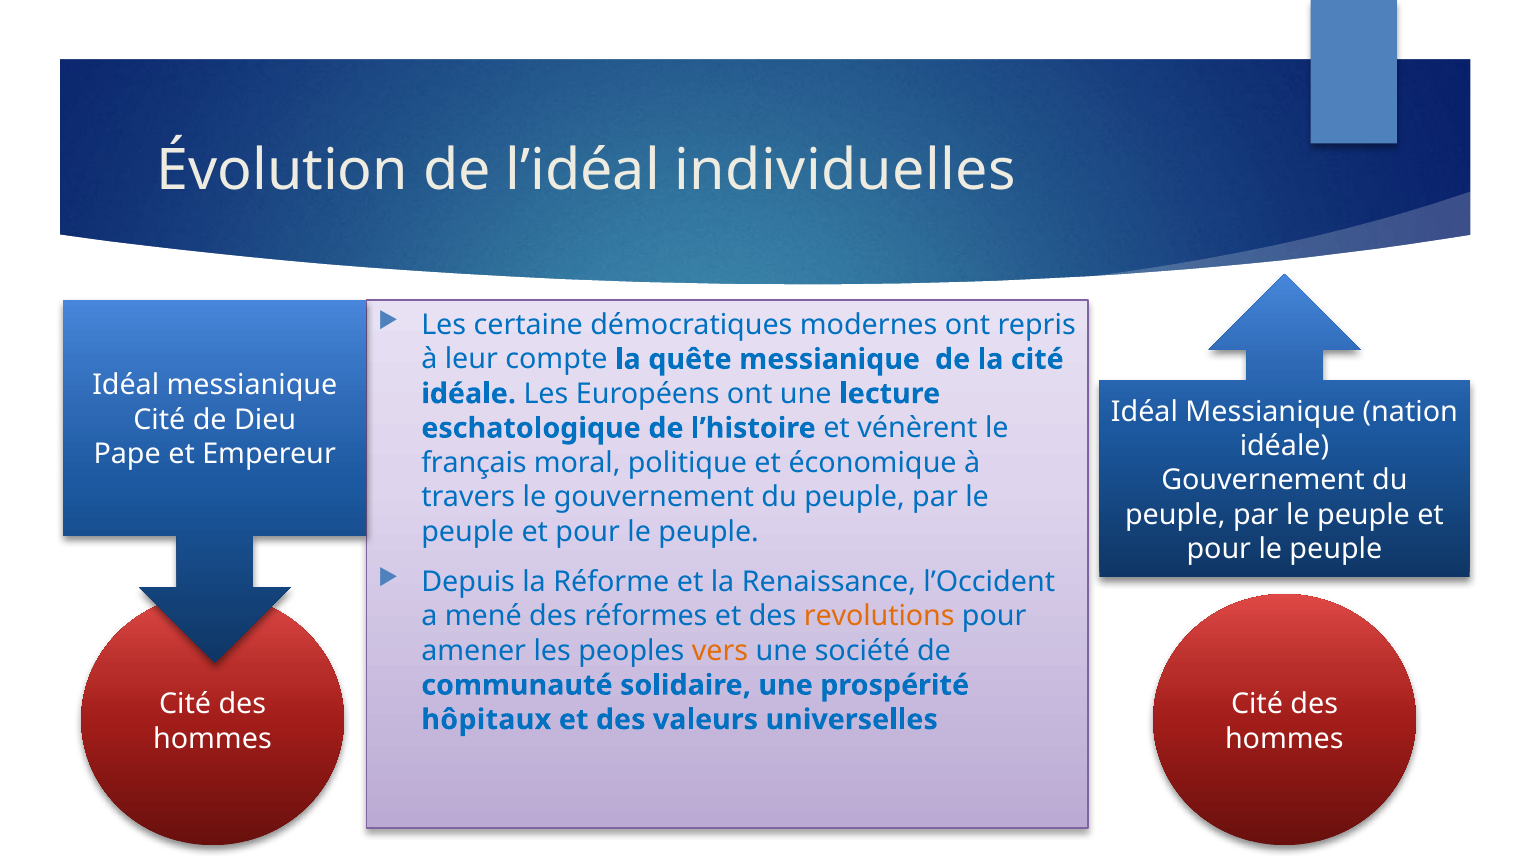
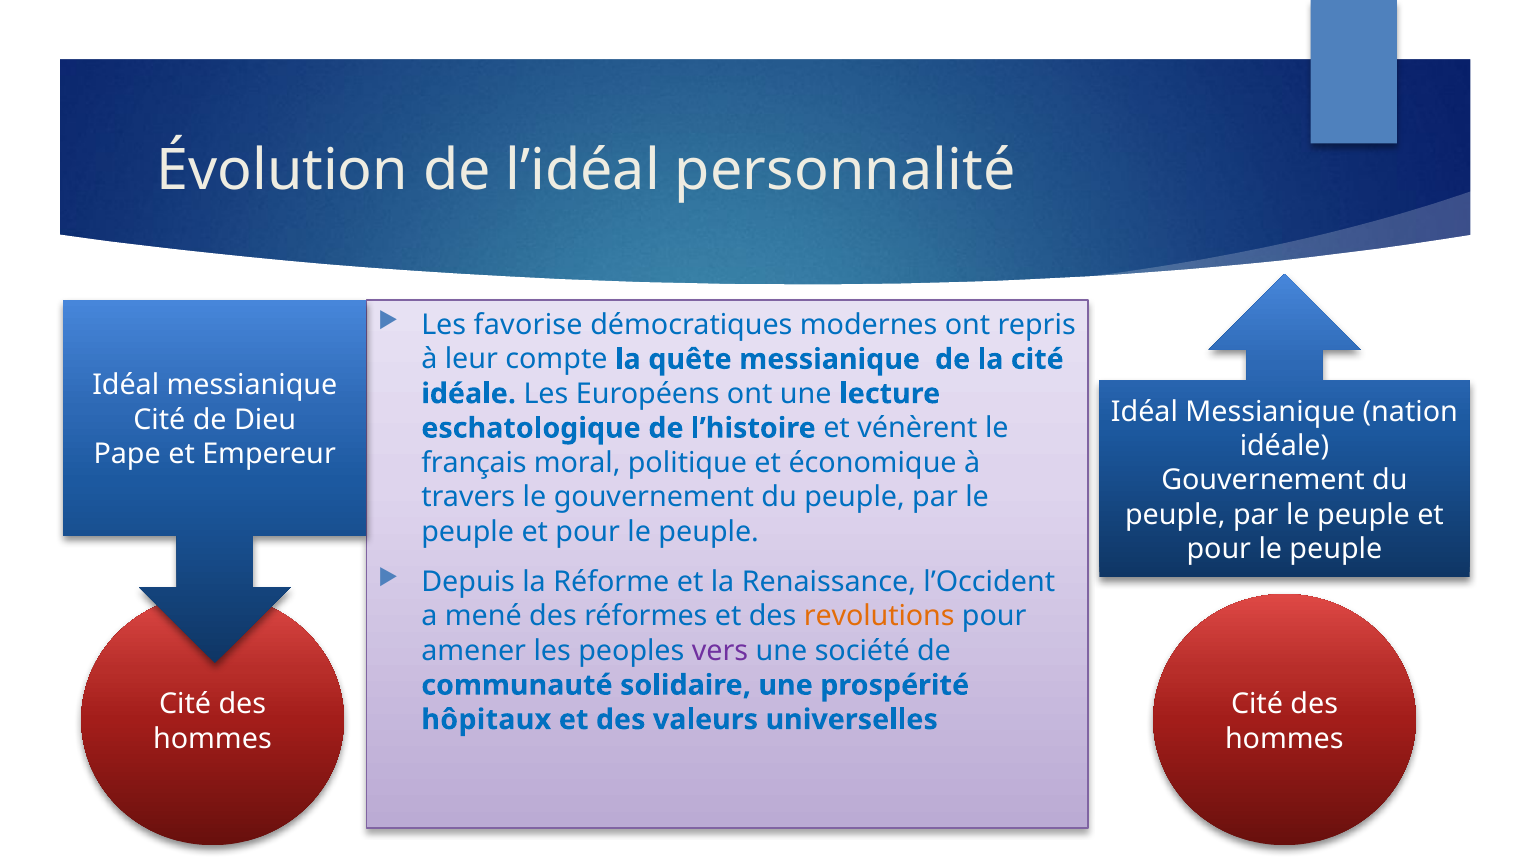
individuelles: individuelles -> personnalité (845, 171)
certaine: certaine -> favorise (528, 325)
vers colour: orange -> purple (720, 651)
